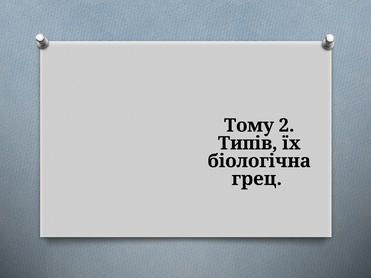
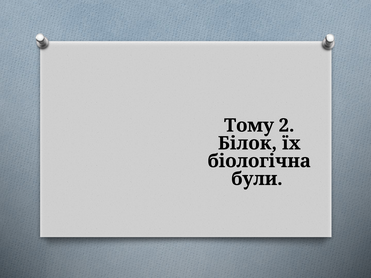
Типів: Типів -> Білок (247, 143)
грец: грец -> були (257, 179)
